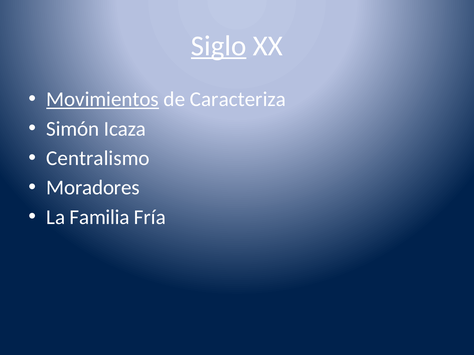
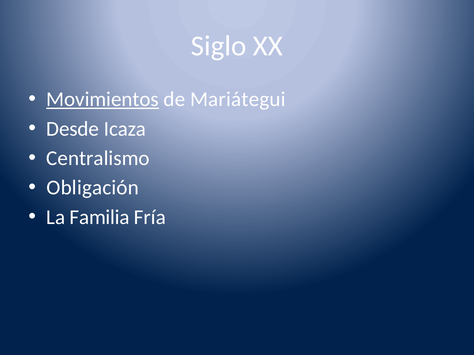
Siglo underline: present -> none (219, 46)
Caracteriza: Caracteriza -> Mariátegui (238, 99)
Simón: Simón -> Desde (73, 129)
Moradores: Moradores -> Obligación (93, 188)
